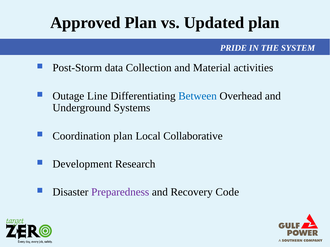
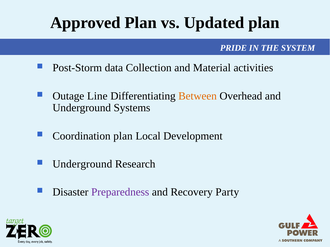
Between colour: blue -> orange (198, 96)
Collaborative: Collaborative -> Development (193, 136)
Development: Development -> Underground (82, 164)
Code: Code -> Party (227, 192)
